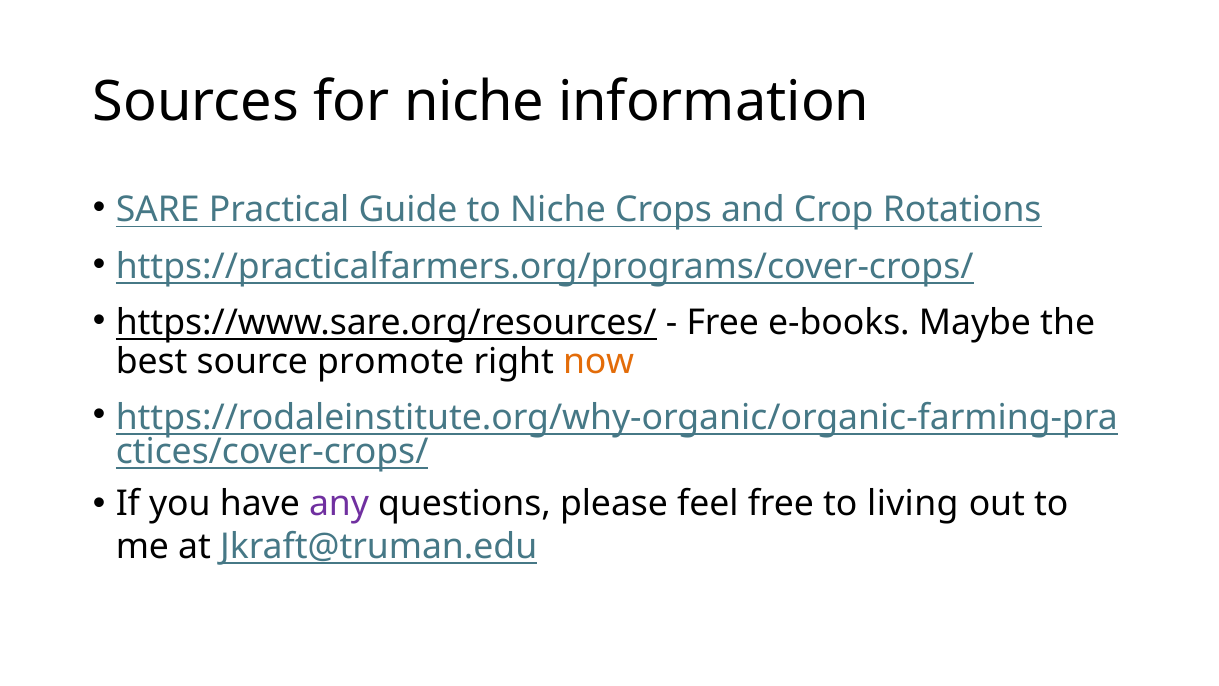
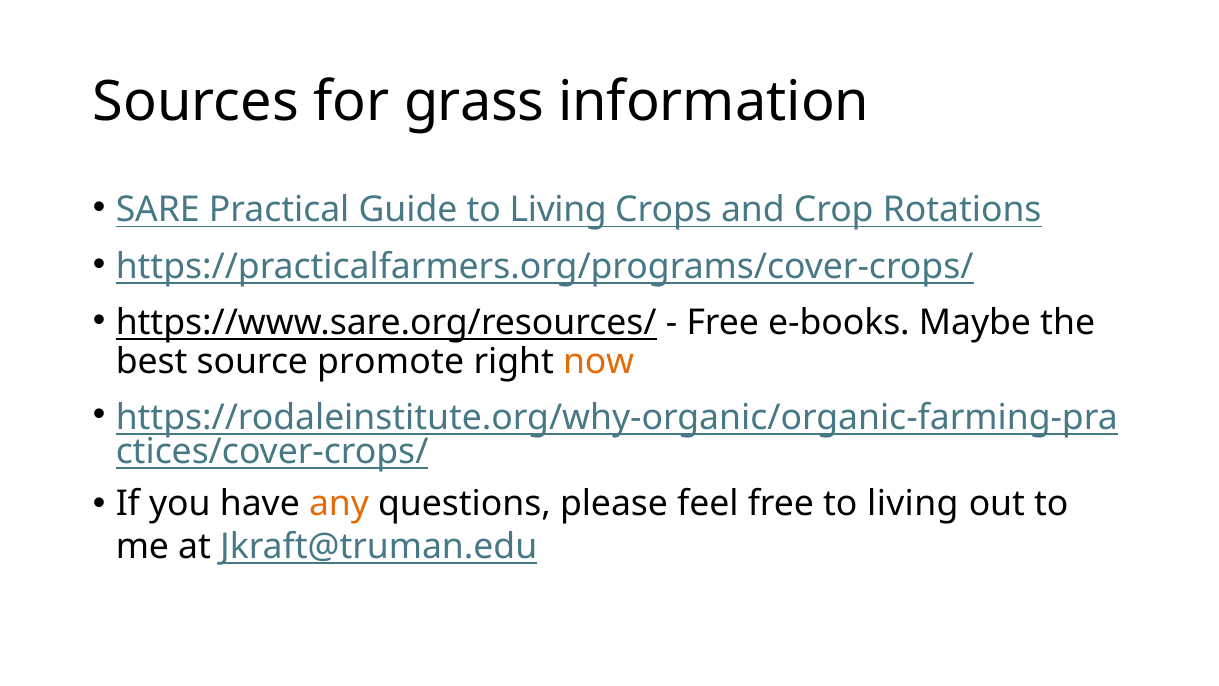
for niche: niche -> grass (474, 102)
Guide to Niche: Niche -> Living (558, 210)
any colour: purple -> orange (339, 504)
